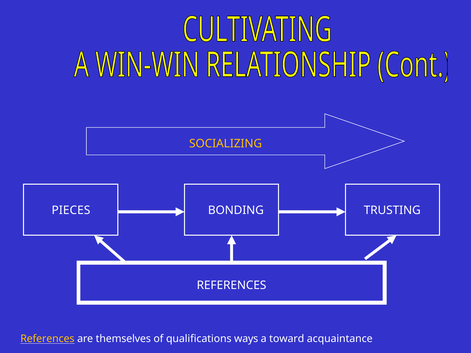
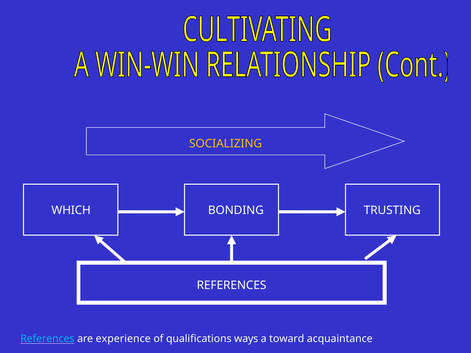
PIECES: PIECES -> WHICH (71, 210)
References colour: yellow -> light blue (47, 339)
themselves: themselves -> experience (123, 339)
